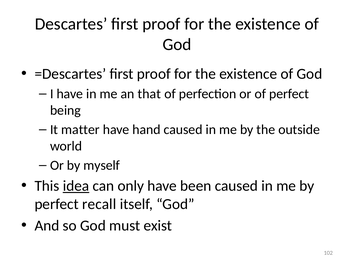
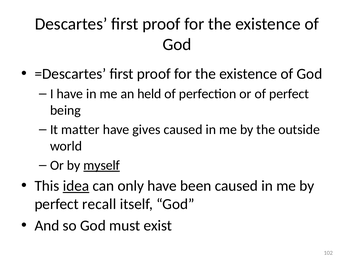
that: that -> held (149, 94)
hand: hand -> gives (146, 130)
myself underline: none -> present (102, 166)
